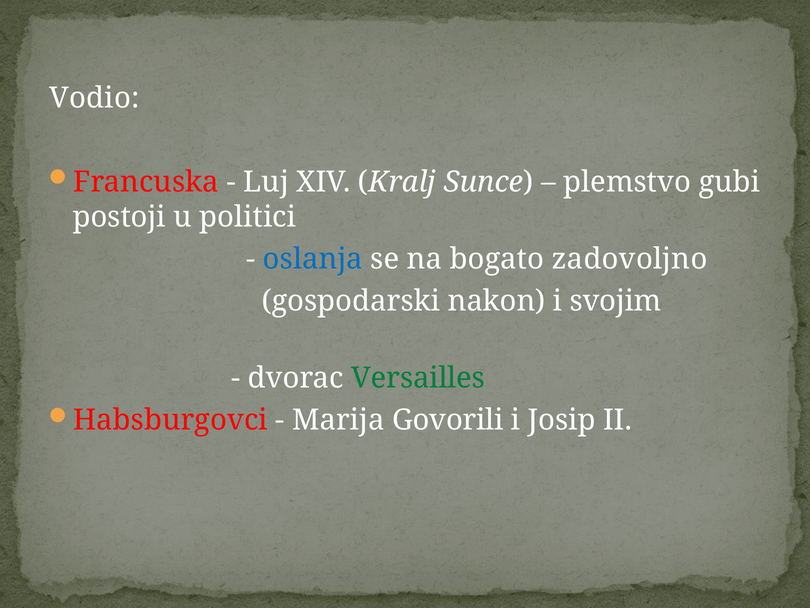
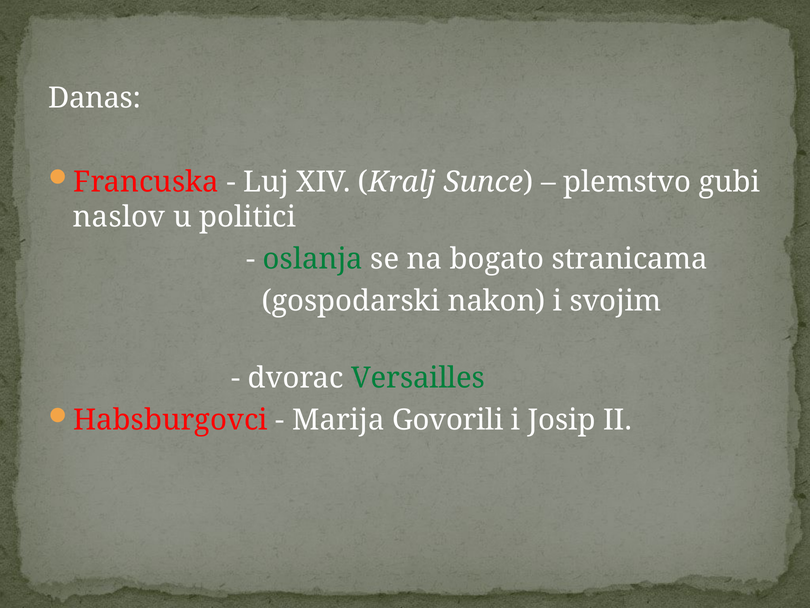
Vodio: Vodio -> Danas (95, 98)
postoji: postoji -> naslov (119, 217)
oslanja colour: blue -> green (313, 259)
zadovoljno: zadovoljno -> stranicama (630, 259)
